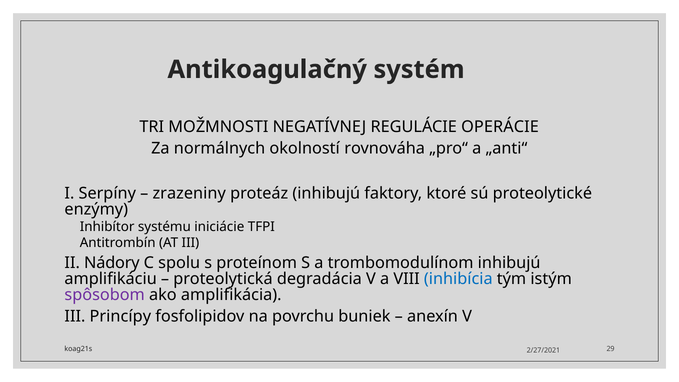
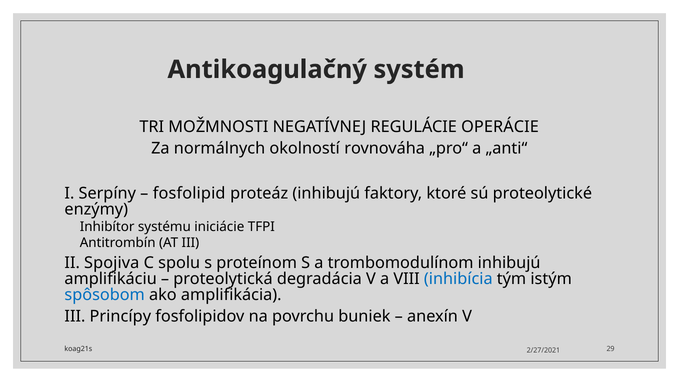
zrazeniny: zrazeniny -> fosfolipid (189, 193)
Nádory: Nádory -> Spojiva (112, 263)
spôsobom colour: purple -> blue (105, 295)
